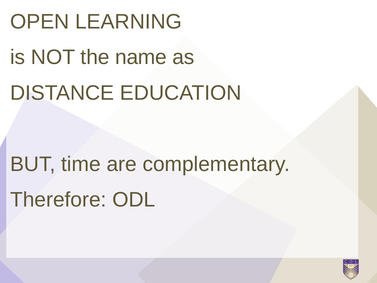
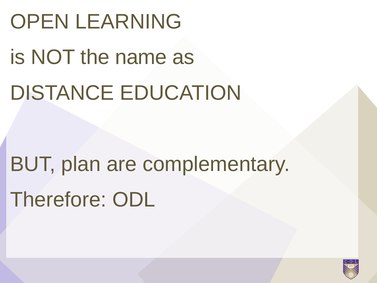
time: time -> plan (81, 164)
